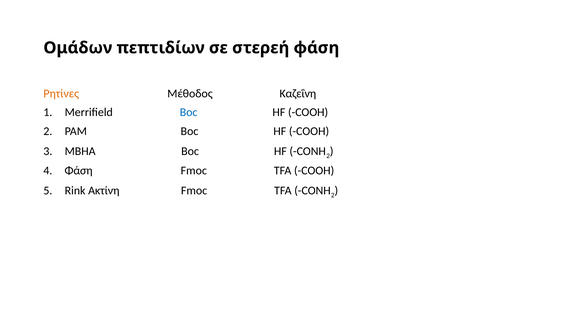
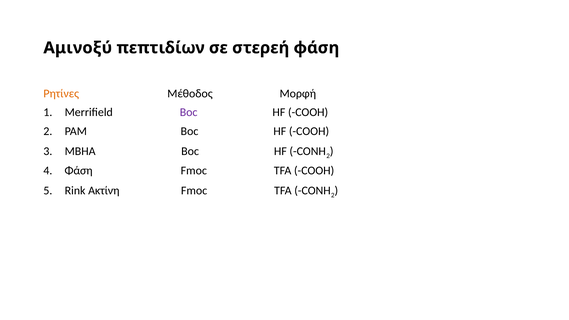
Ομάδων: Ομάδων -> Αμινοξύ (78, 48)
Καζεΐνη: Καζεΐνη -> Μορφή (298, 94)
Boc colour: blue -> purple (189, 112)
